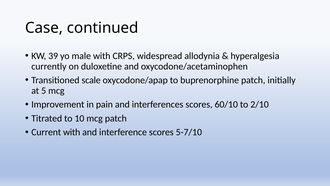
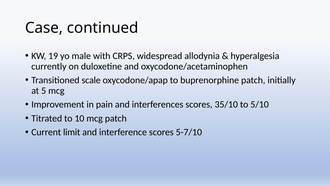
39: 39 -> 19 (53, 56)
60/10: 60/10 -> 35/10 (226, 104)
2/10: 2/10 -> 5/10 (260, 104)
Current with: with -> limit (72, 132)
